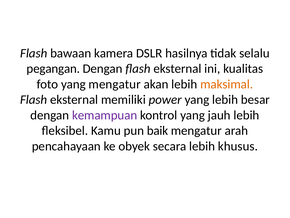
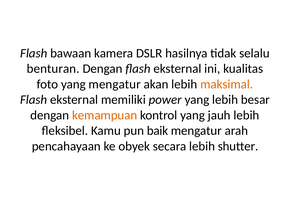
pegangan: pegangan -> benturan (53, 69)
kemampuan colour: purple -> orange (105, 115)
khusus: khusus -> shutter (238, 146)
